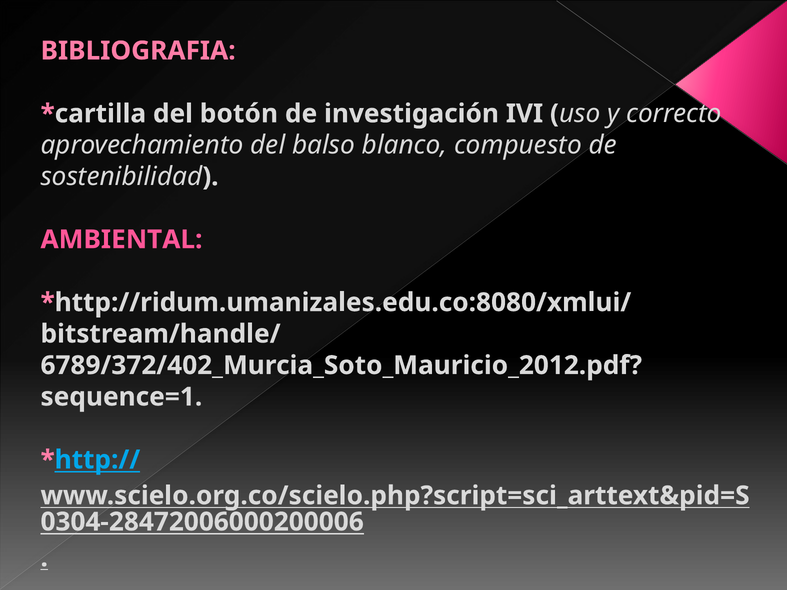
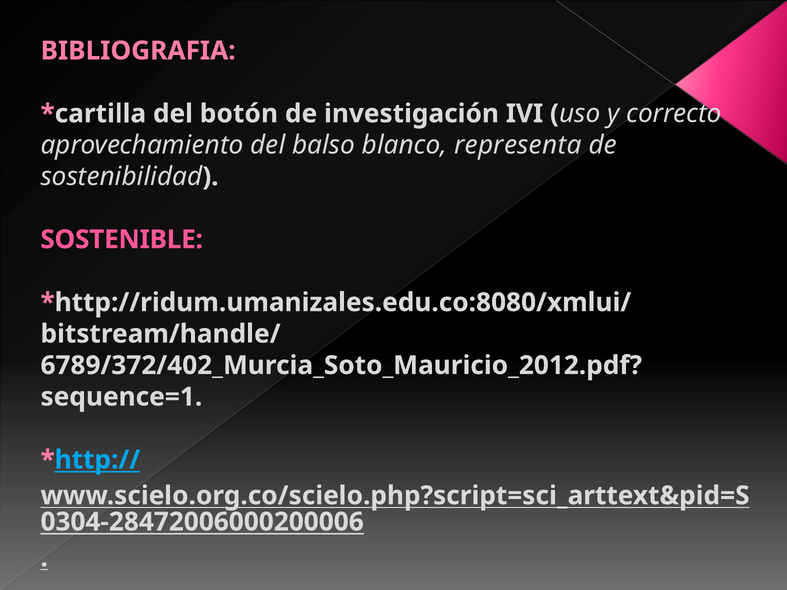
compuesto: compuesto -> representa (518, 145)
AMBIENTAL: AMBIENTAL -> SOSTENIBLE (122, 240)
